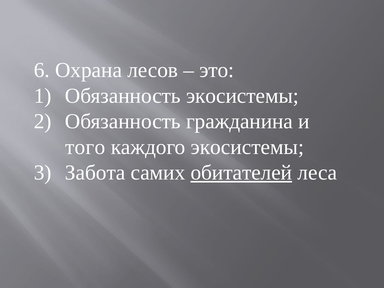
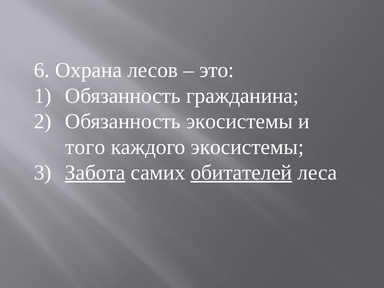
Обязанность экосистемы: экосистемы -> гражданина (242, 96)
Обязанность гражданина: гражданина -> экосистемы (239, 121)
Забота underline: none -> present (95, 173)
